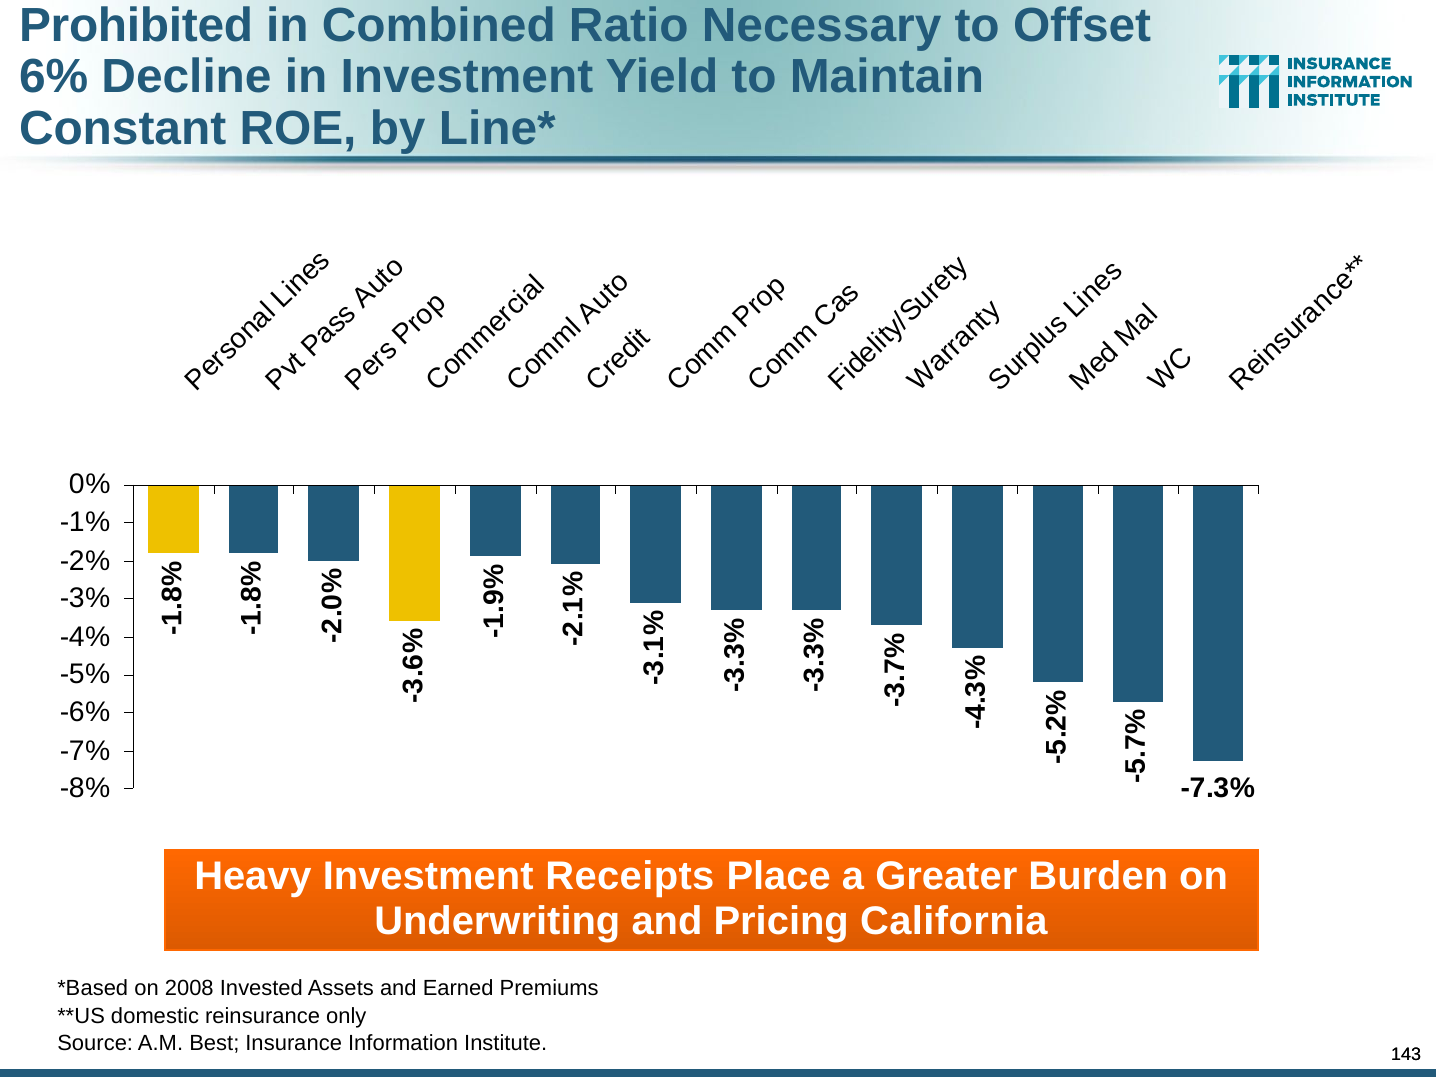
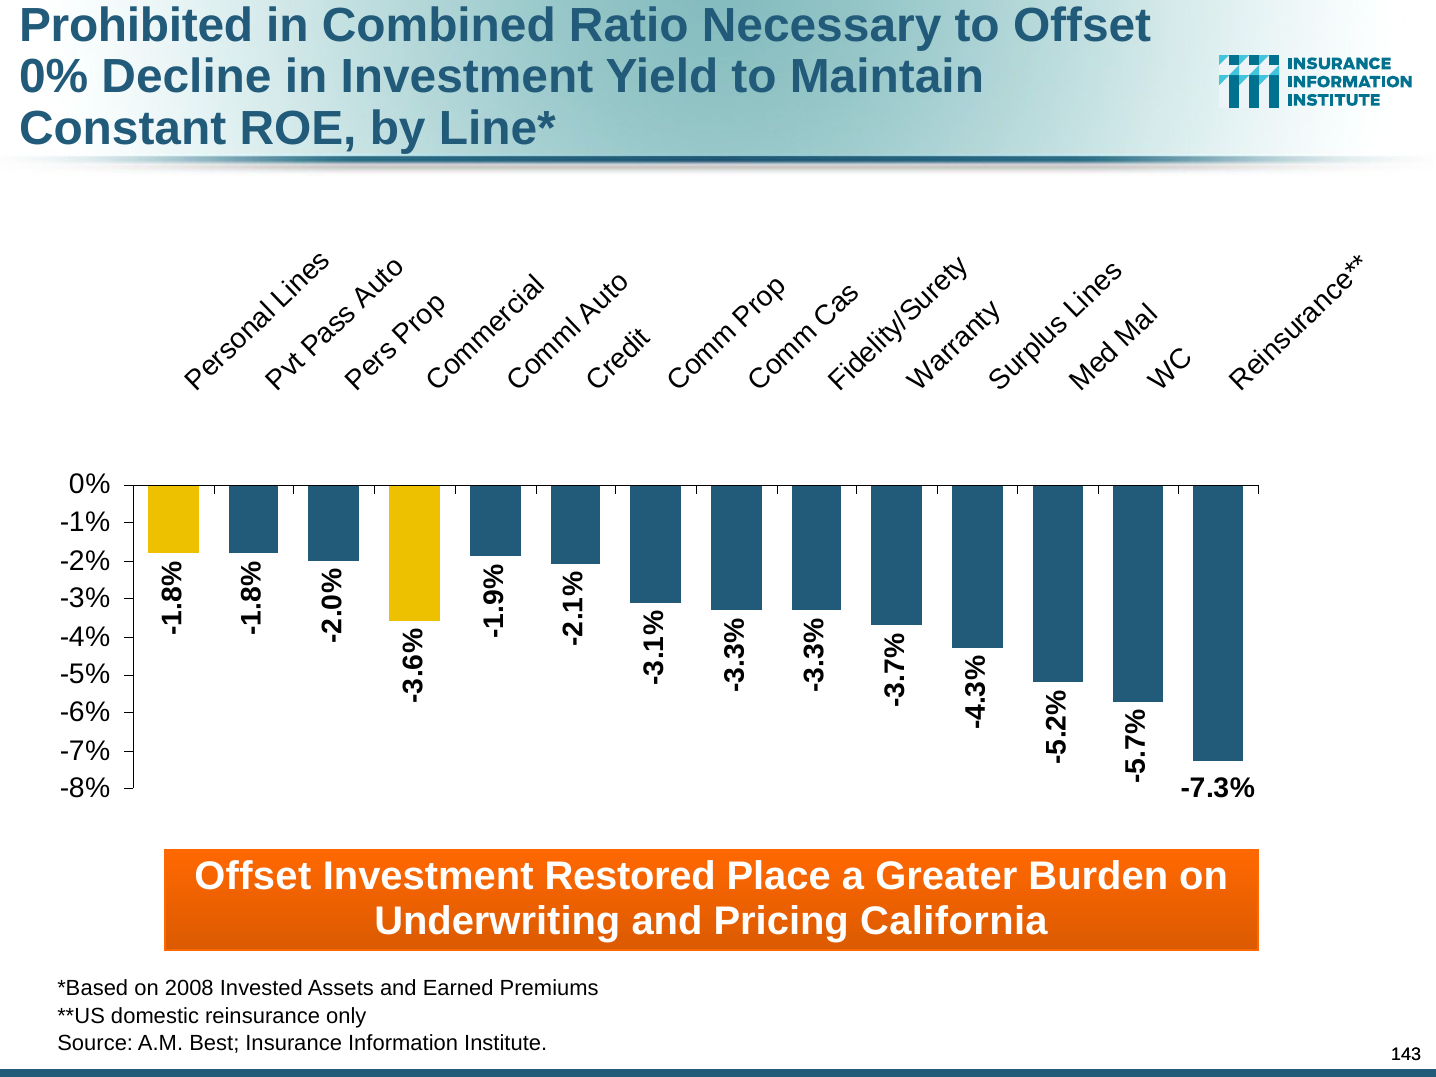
6%: 6% -> 0% (54, 77)
Heavy: Heavy -> Offset (253, 876)
Receipts: Receipts -> Restored (630, 876)
